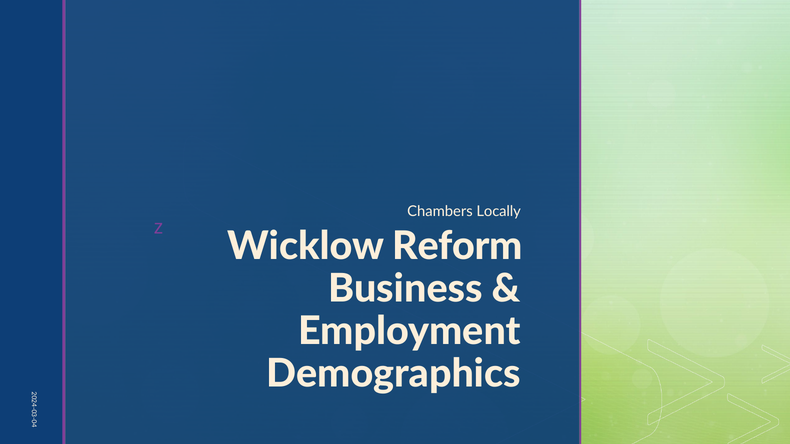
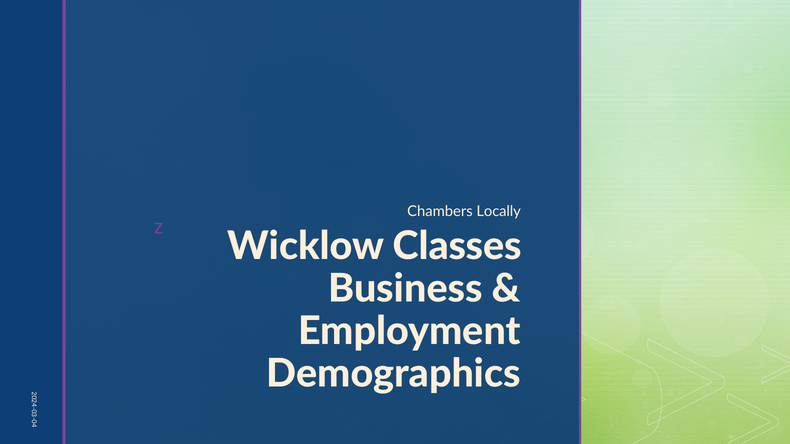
Reform: Reform -> Classes (457, 246)
